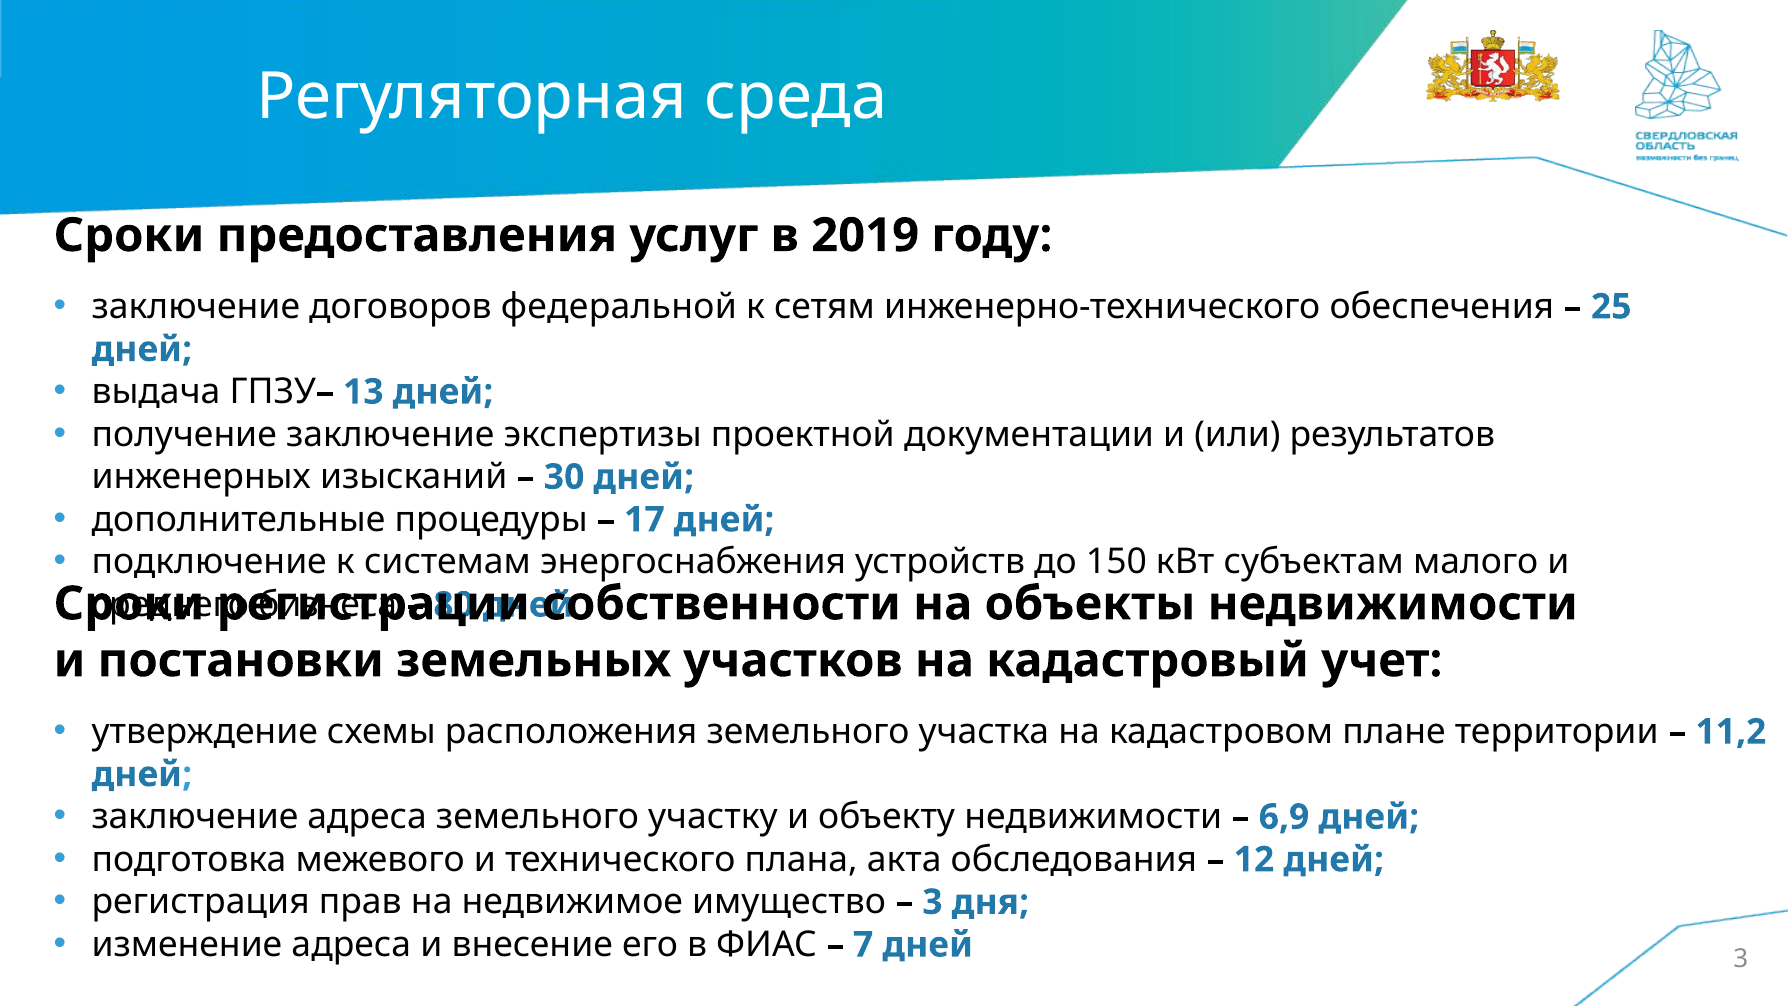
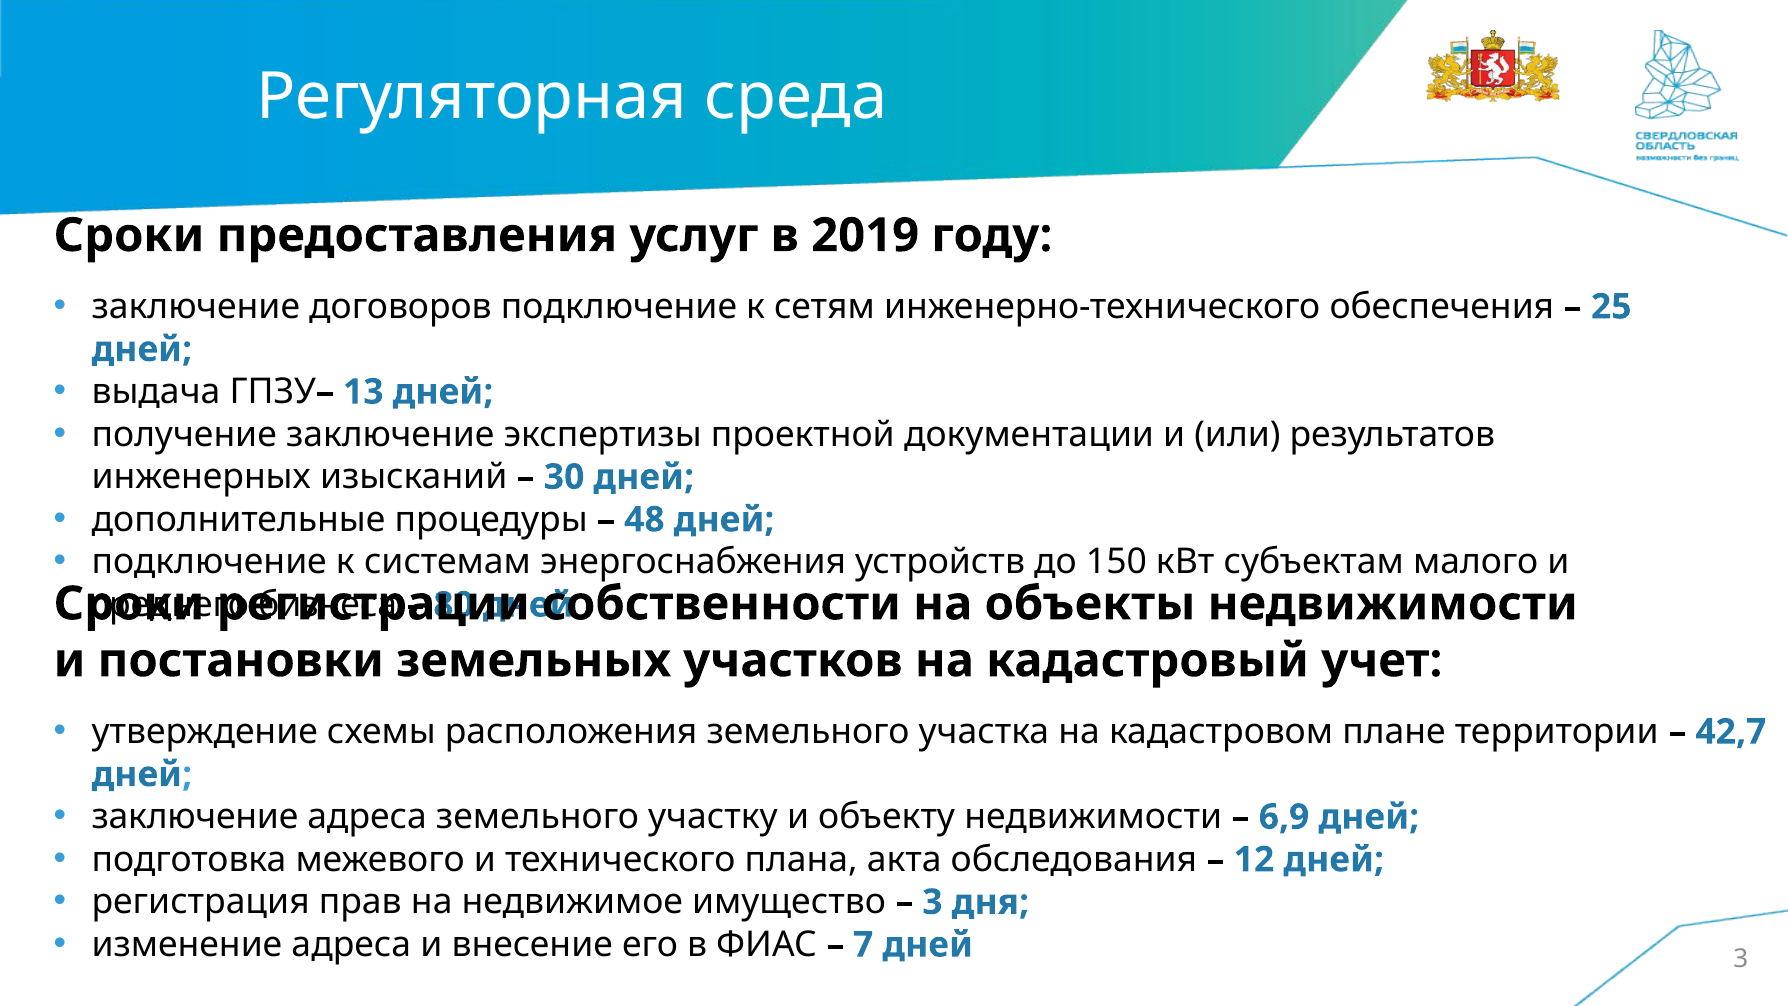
договоров федеральной: федеральной -> подключение (619, 307)
17: 17 -> 48 (644, 520)
11,2: 11,2 -> 42,7 (1731, 732)
